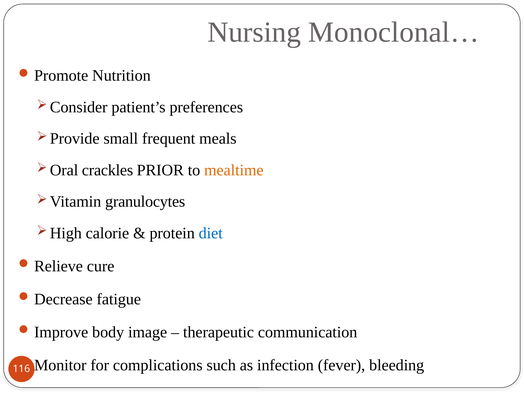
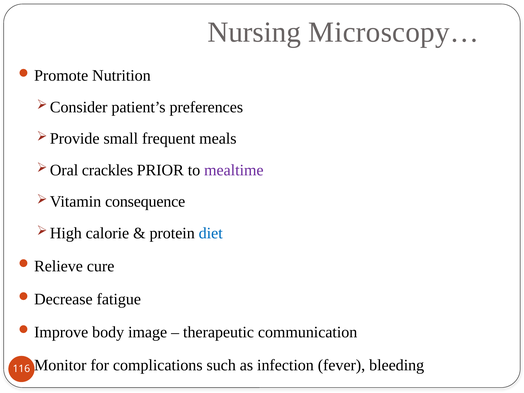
Monoclonal…: Monoclonal… -> Microscopy… (394, 32)
mealtime colour: orange -> purple (234, 170)
granulocytes: granulocytes -> consequence (145, 202)
